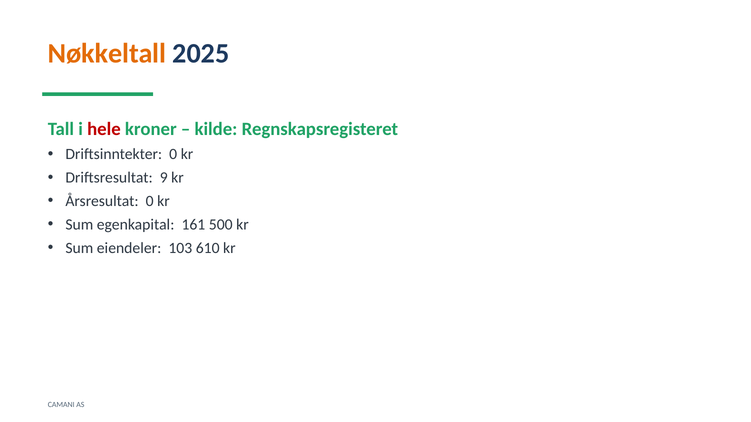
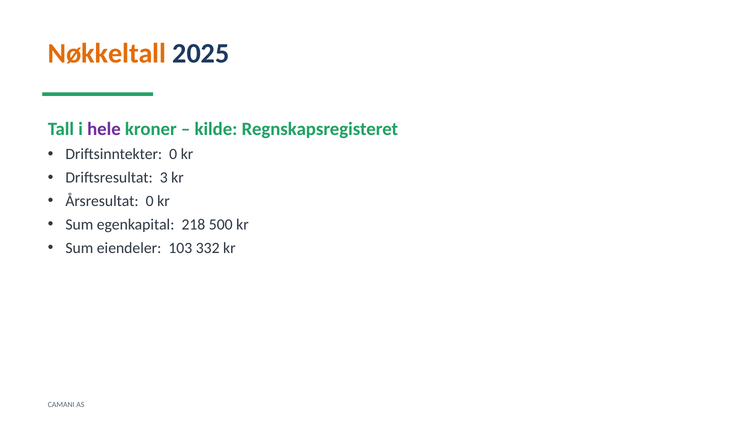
hele colour: red -> purple (104, 129)
9: 9 -> 3 (164, 178)
161: 161 -> 218 (193, 225)
610: 610 -> 332 (208, 248)
